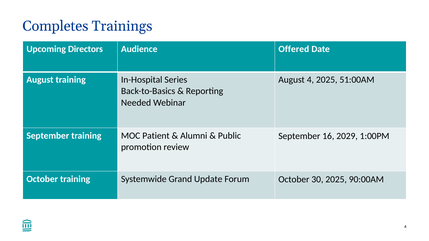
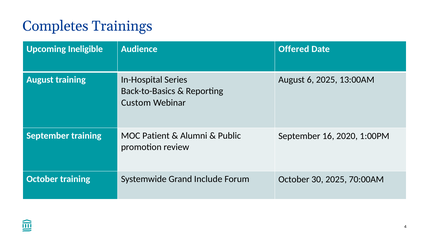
Directors: Directors -> Ineligible (85, 49)
August 4: 4 -> 6 (310, 80)
51:00AM: 51:00AM -> 13:00AM (357, 80)
Needed: Needed -> Custom (136, 103)
2029: 2029 -> 2020 (347, 136)
Update: Update -> Include (208, 179)
90:00AM: 90:00AM -> 70:00AM (366, 180)
